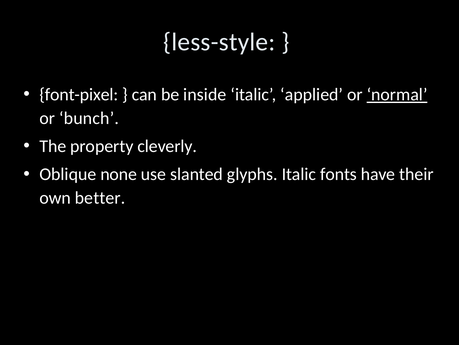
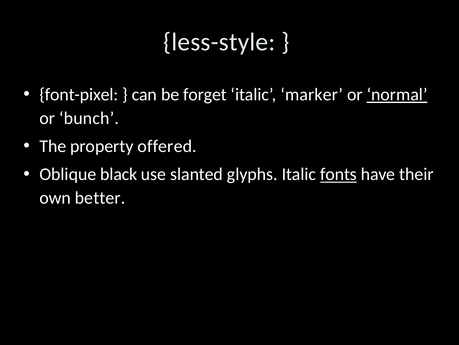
inside: inside -> forget (205, 94)
applied: applied -> marker (312, 94)
cleverly: cleverly -> offered (167, 146)
none: none -> black (119, 174)
fonts underline: none -> present (339, 174)
